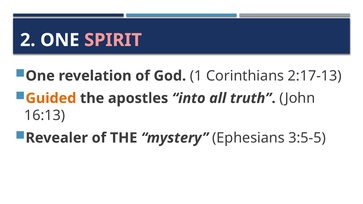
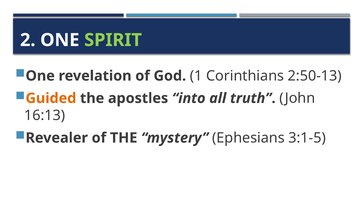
SPIRIT colour: pink -> light green (113, 40)
2:17-13: 2:17-13 -> 2:50-13 (315, 76)
3:5-5: 3:5-5 -> 3:1-5 (307, 138)
